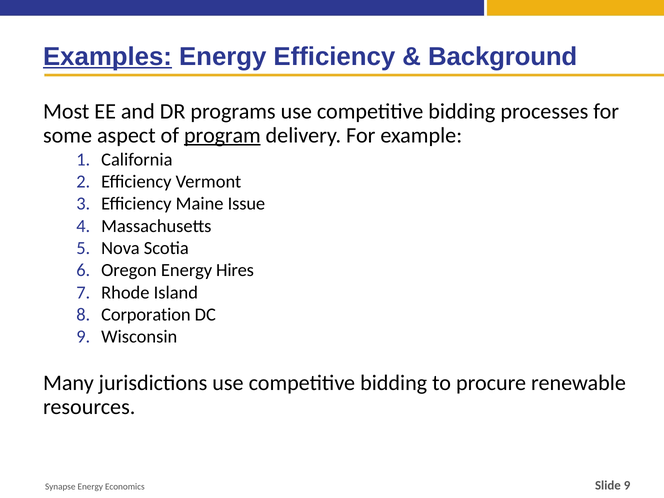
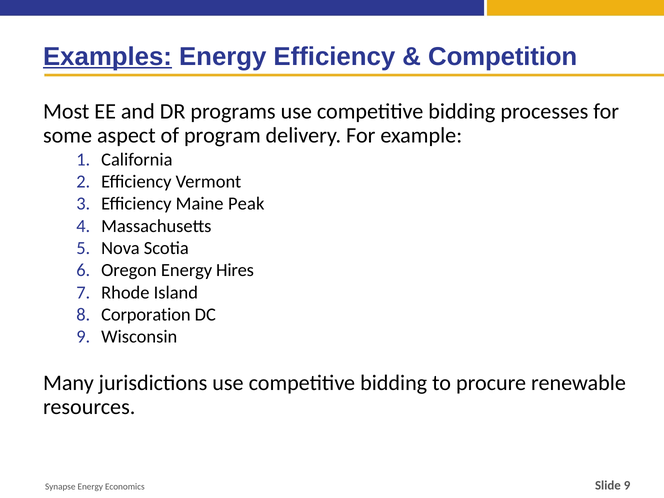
Background: Background -> Competition (503, 57)
program underline: present -> none (222, 135)
Issue: Issue -> Peak (246, 204)
